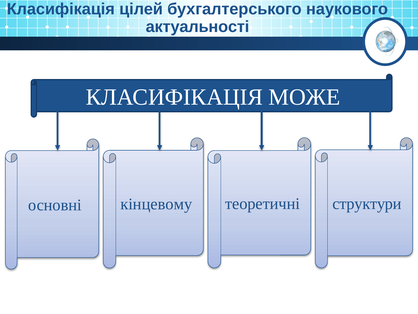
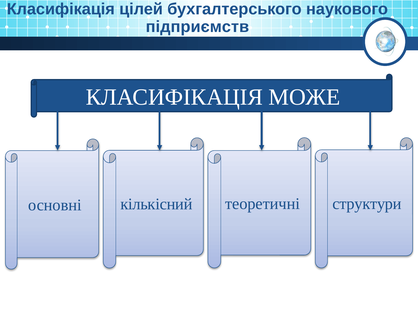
актуальності: актуальності -> підприємств (197, 27)
кінцевому: кінцевому -> кількісний (156, 204)
